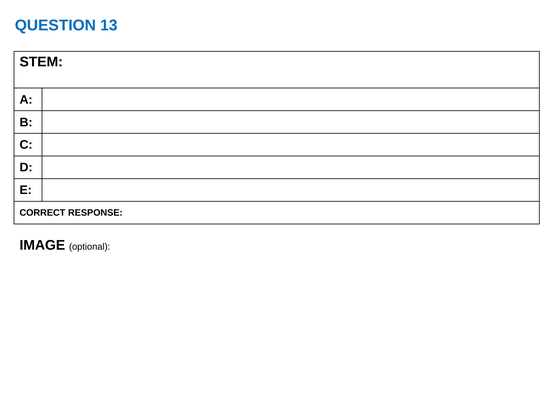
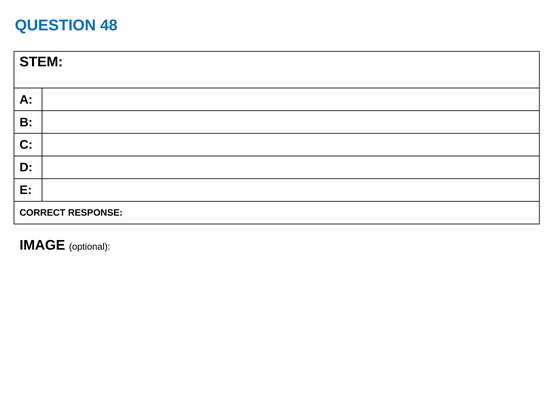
13: 13 -> 48 (109, 25)
